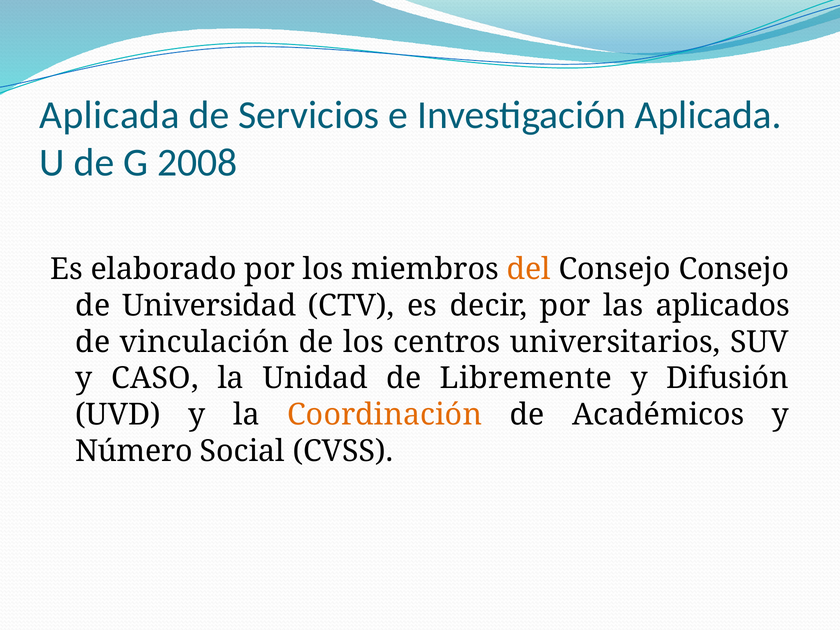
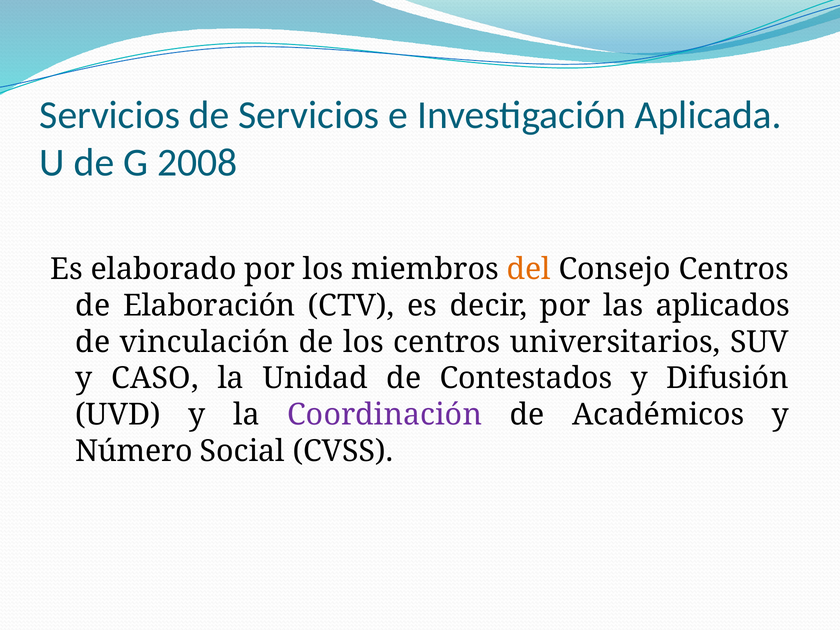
Aplicada: Aplicada -> Servicios (110, 115)
Consejo Consejo: Consejo -> Centros (734, 269)
Universidad: Universidad -> Elaboración (209, 306)
Libremente: Libremente -> Contestados (526, 378)
Coordinación colour: orange -> purple (385, 415)
